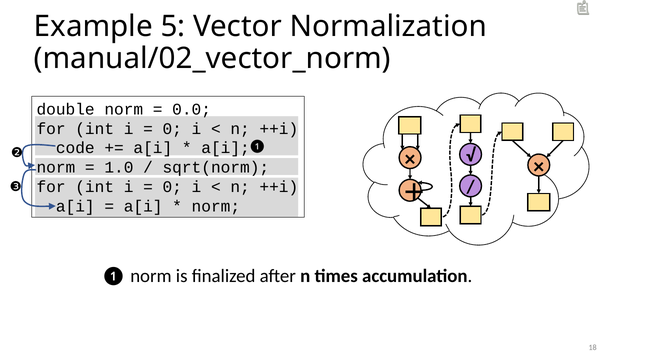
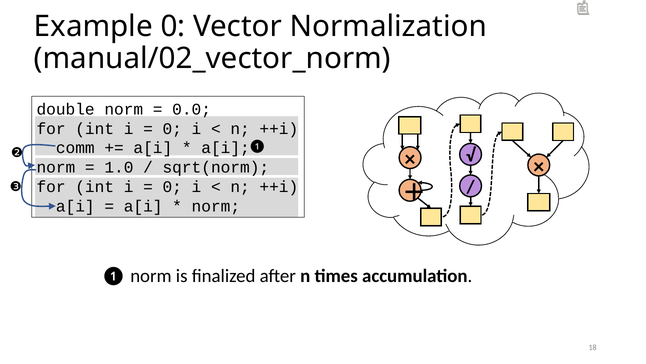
Example 5: 5 -> 0 (173, 26)
code: code -> comm (75, 148)
